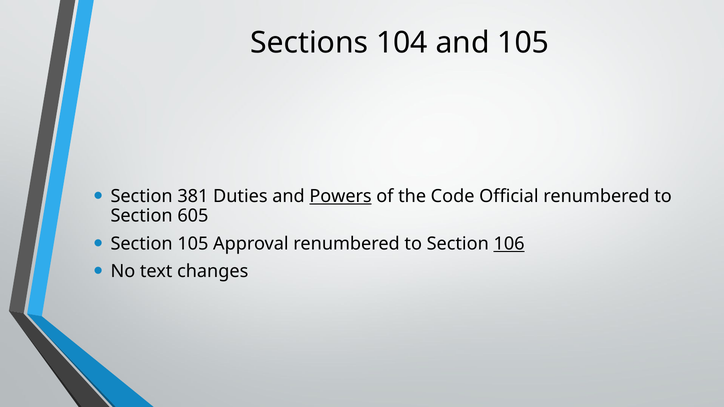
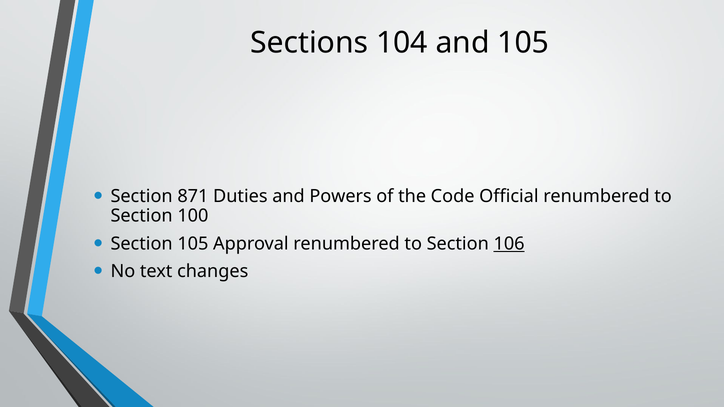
381: 381 -> 871 (193, 196)
Powers underline: present -> none (341, 196)
605: 605 -> 100 (193, 216)
